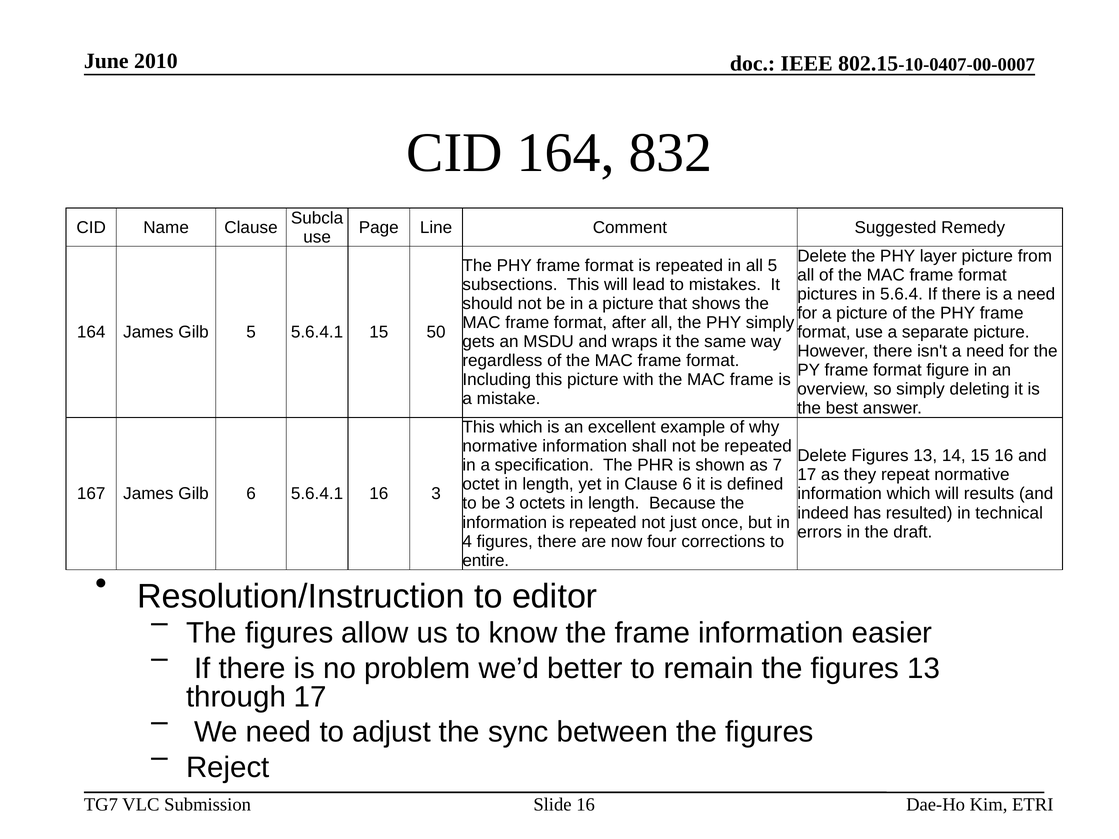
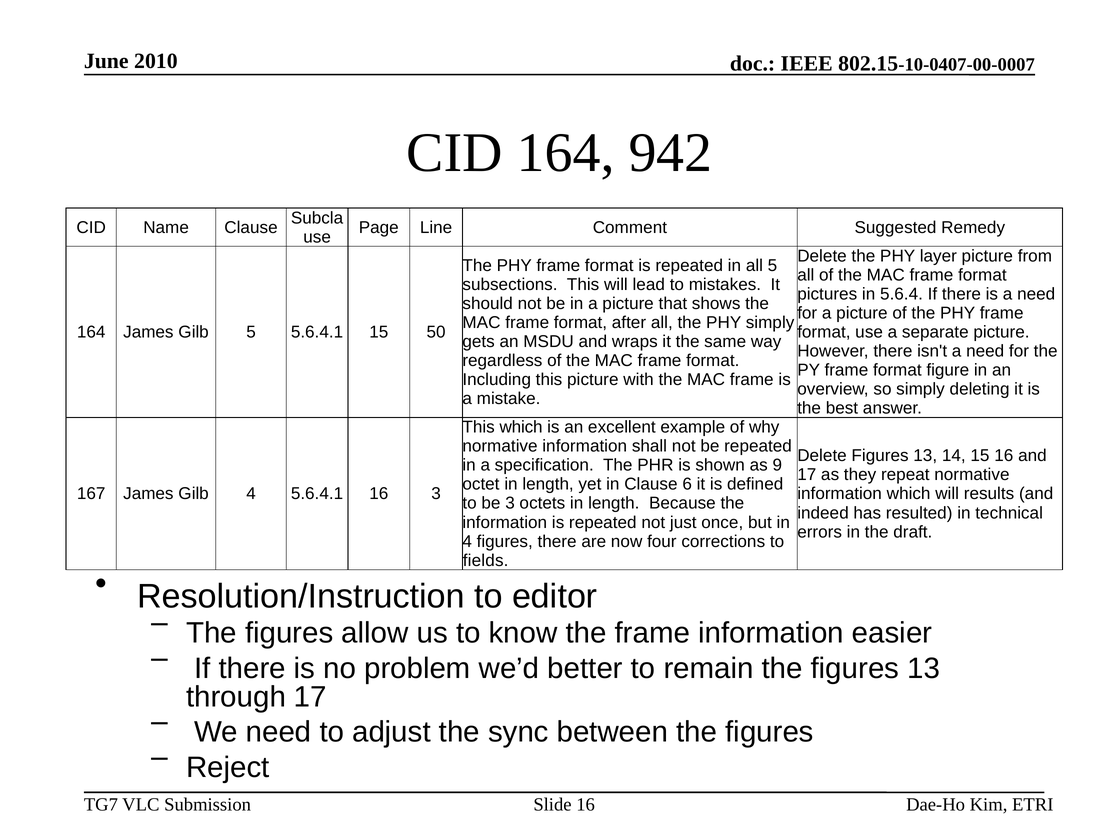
832: 832 -> 942 (670, 153)
7: 7 -> 9 (777, 465)
Gilb 6: 6 -> 4 (251, 494)
entire: entire -> fields (486, 561)
